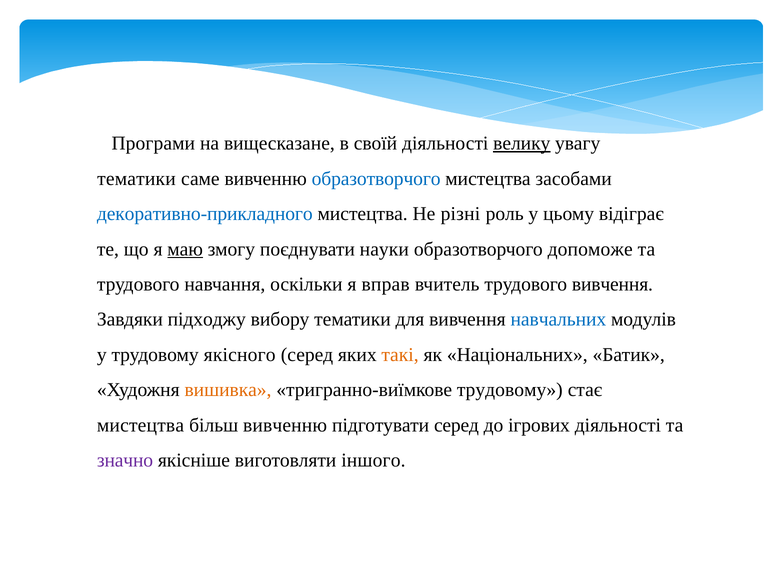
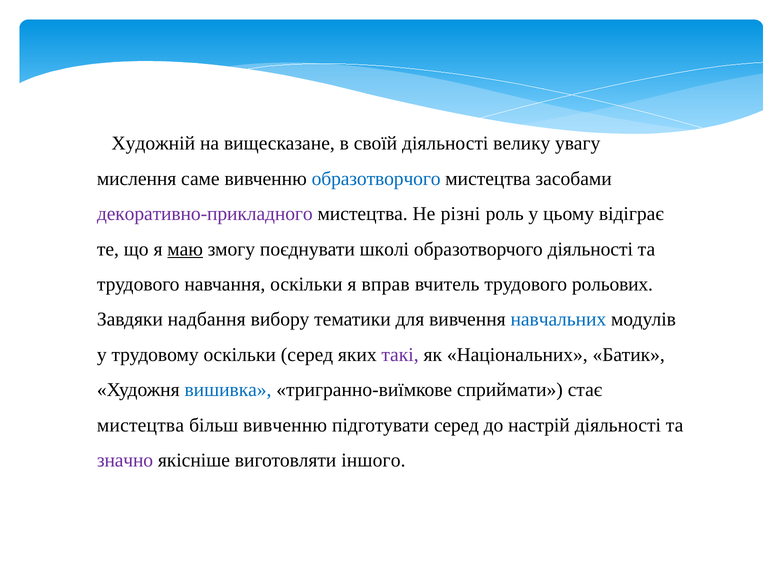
Програми: Програми -> Художній (153, 143)
велику underline: present -> none (522, 143)
тематики: тематики -> мислення (137, 178)
декоративно-прикладного colour: blue -> purple (205, 214)
науки: науки -> школі (384, 249)
образотворчого допоможе: допоможе -> діяльності (590, 249)
трудового вивчення: вивчення -> рольових (612, 284)
підходжу: підходжу -> надбання (207, 319)
трудовому якісного: якісного -> оскільки (240, 354)
такі colour: orange -> purple (400, 354)
вишивка colour: orange -> blue (228, 390)
тригранно-виїмкове трудовому: трудовому -> сприймати (510, 390)
ігрових: ігрових -> настрій (539, 425)
